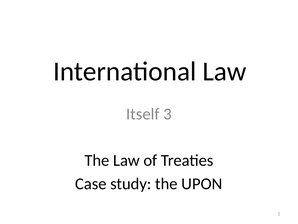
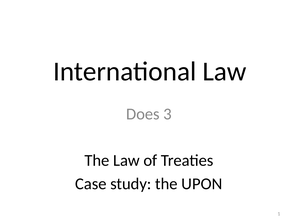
Itself: Itself -> Does (143, 114)
